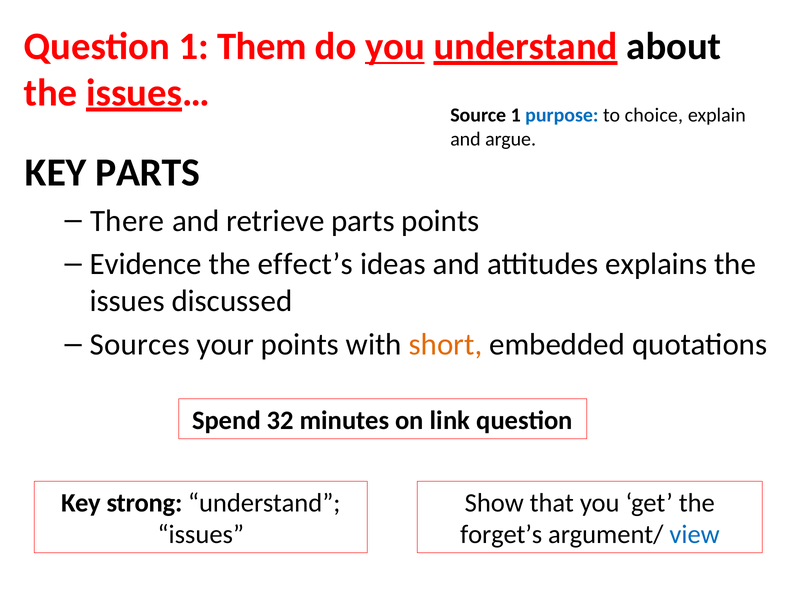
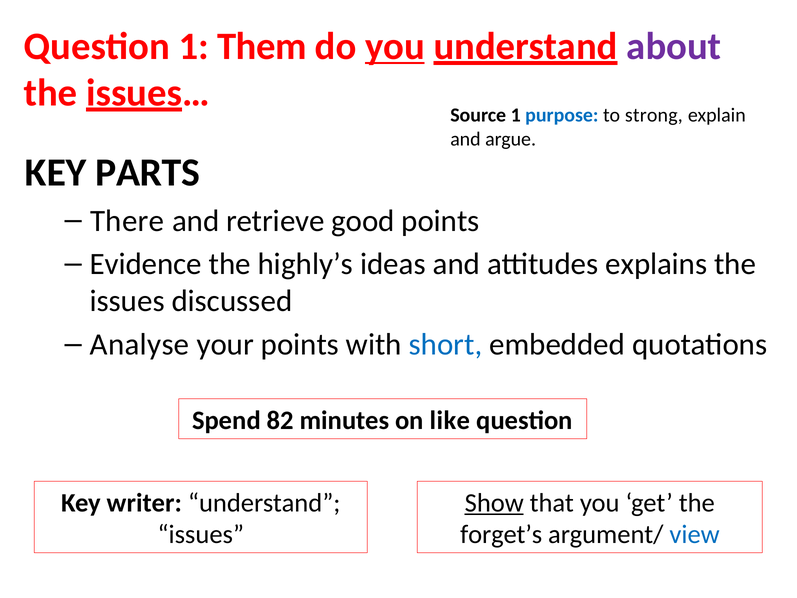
about colour: black -> purple (674, 46)
choice: choice -> strong (654, 115)
retrieve parts: parts -> good (363, 221)
effect’s: effect’s -> highly’s (305, 264)
Sources: Sources -> Analyse (140, 344)
short colour: orange -> blue (446, 344)
32: 32 -> 82 (280, 420)
link: link -> like (450, 420)
strong: strong -> writer (144, 503)
Show underline: none -> present (494, 503)
